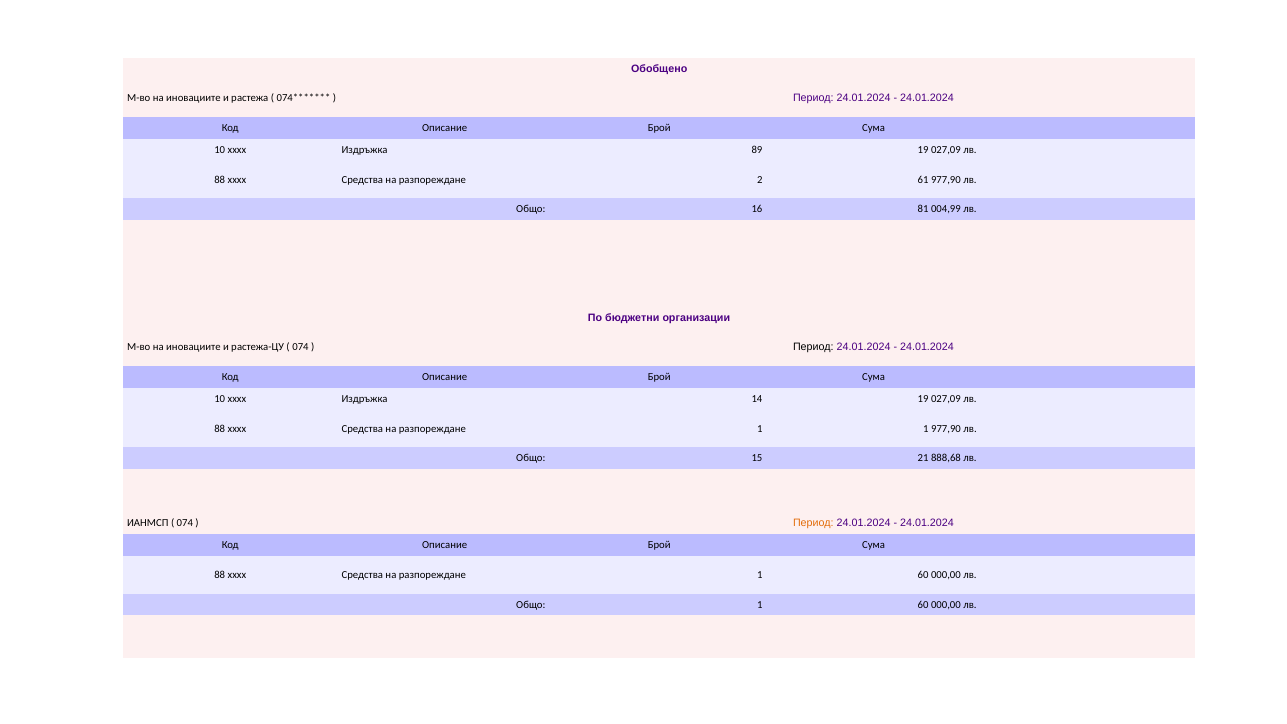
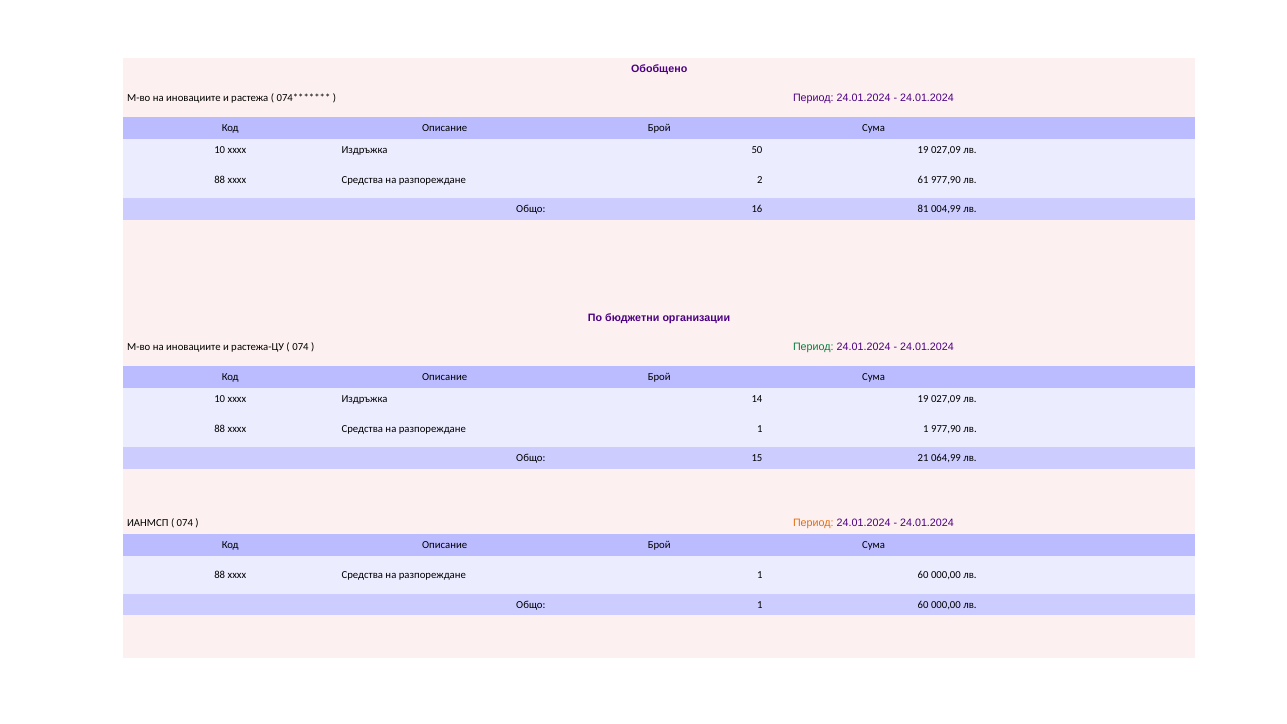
89: 89 -> 50 (757, 150)
Период colour: black -> green (813, 347)
888,68: 888,68 -> 064,99 (946, 458)
